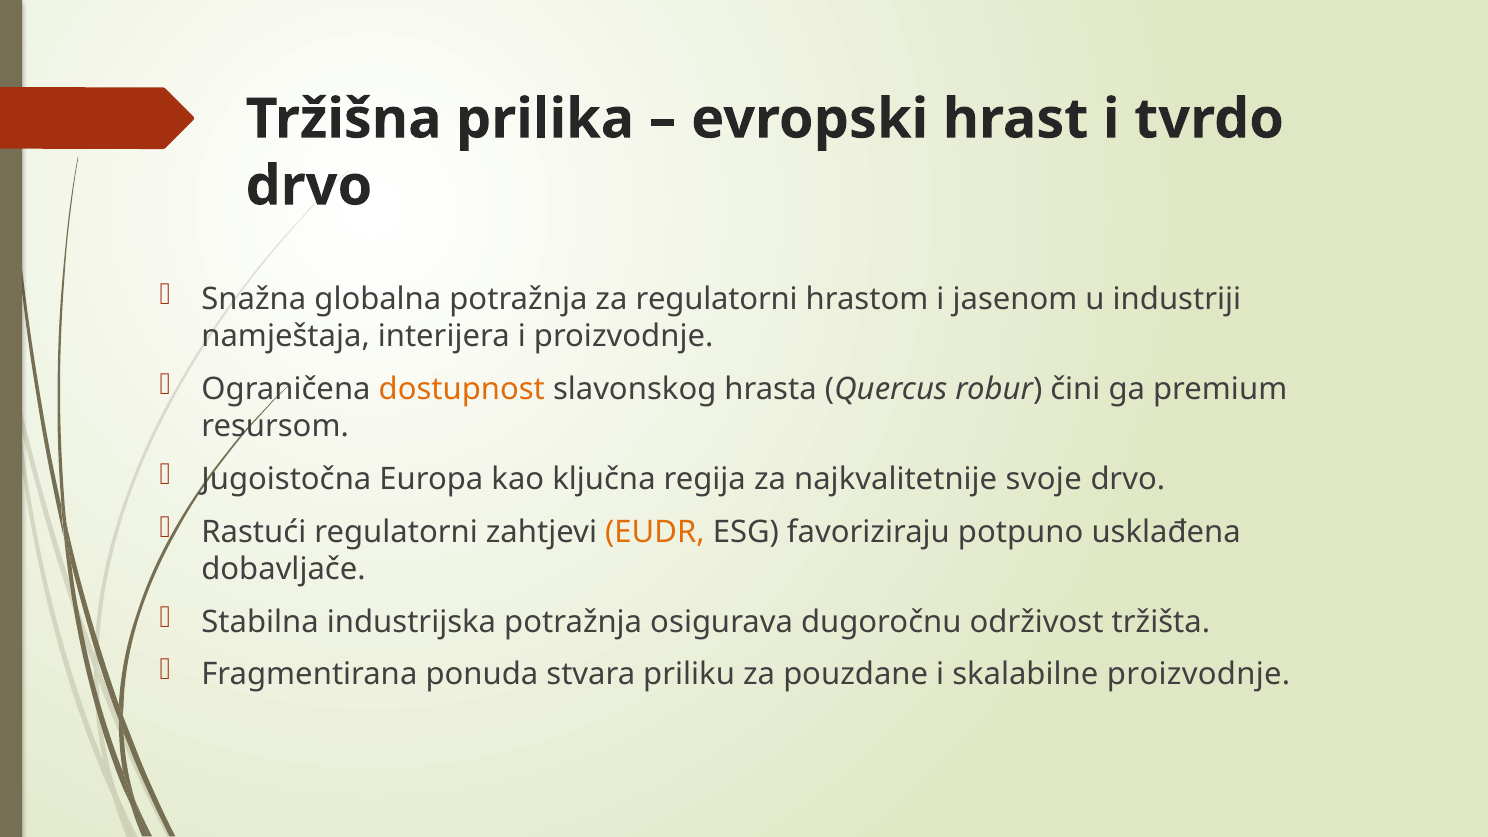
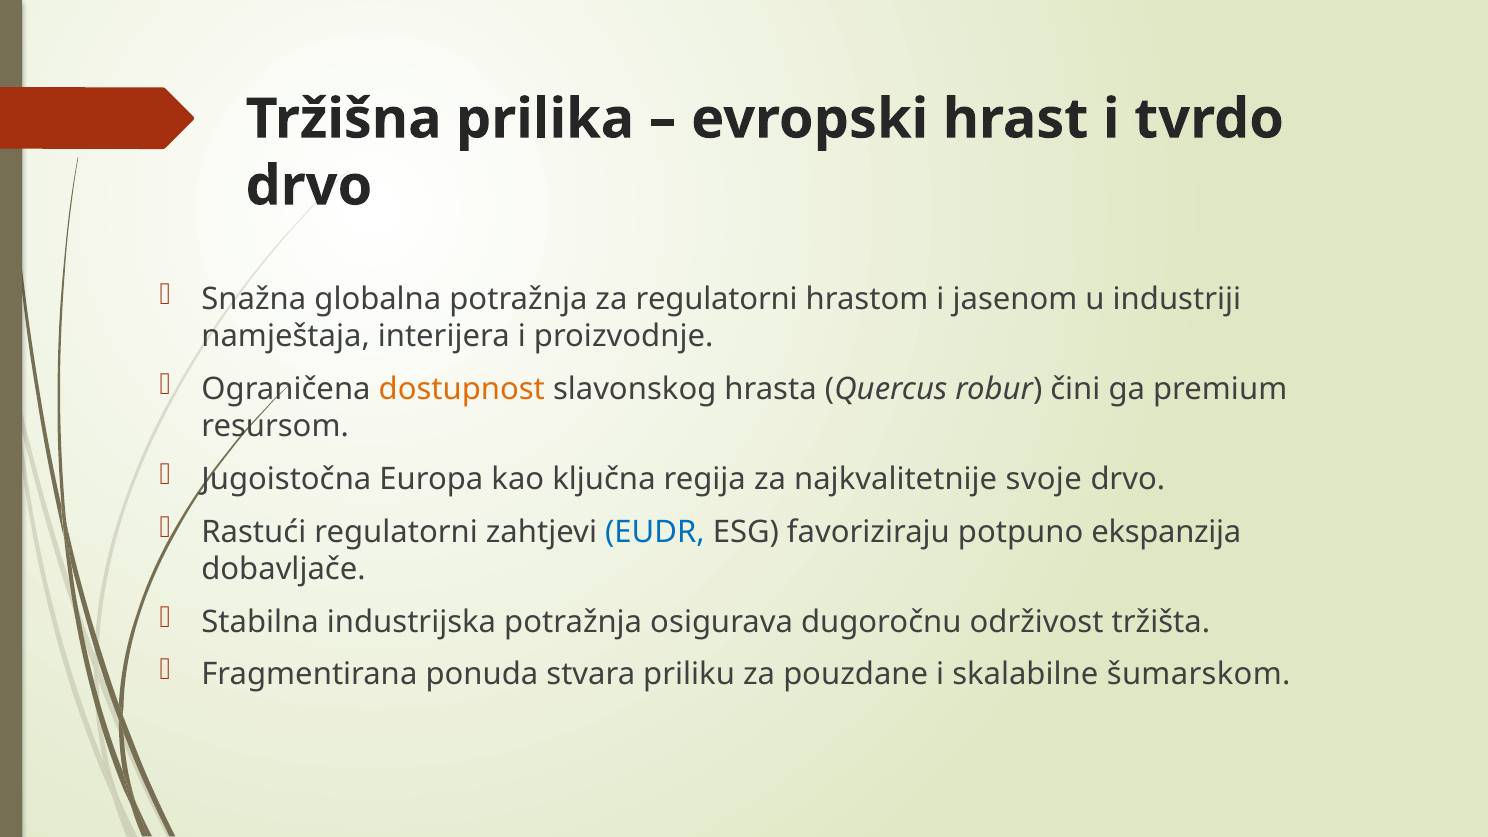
EUDR colour: orange -> blue (655, 532)
usklađena: usklađena -> ekspanzija (1166, 532)
skalabilne proizvodnje: proizvodnje -> šumarskom (1199, 675)
